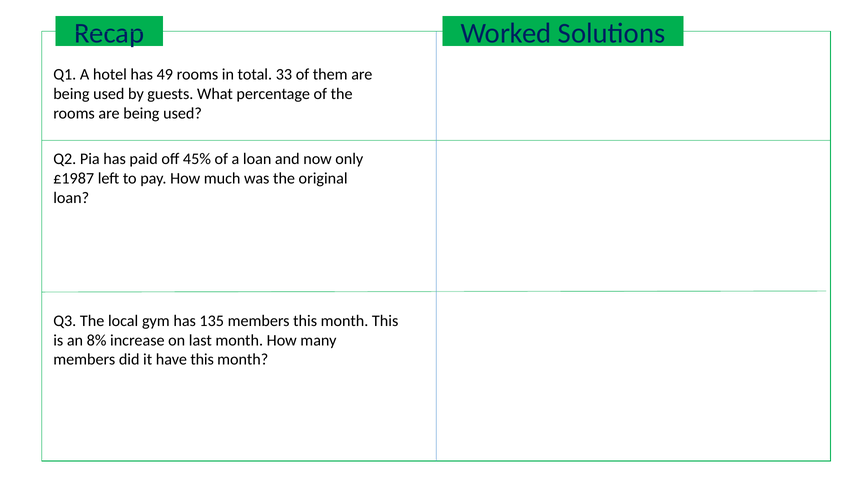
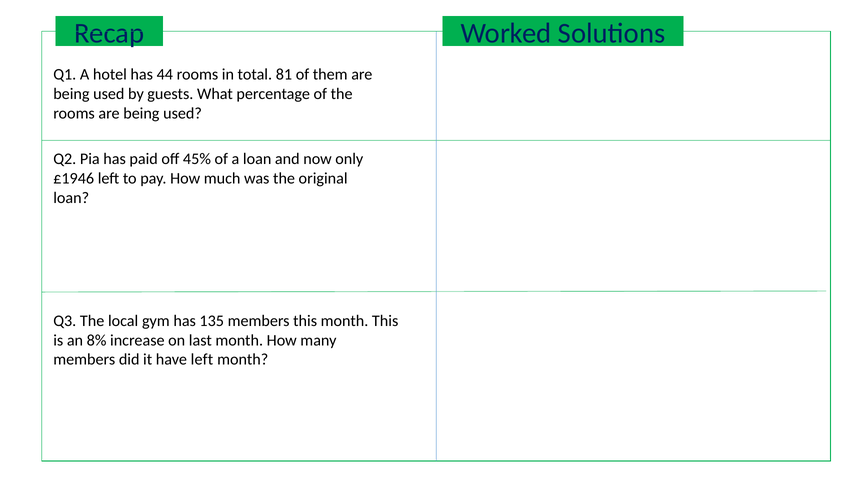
49: 49 -> 44 (165, 75)
33: 33 -> 81 (284, 75)
£1987: £1987 -> £1946 (74, 179)
have this: this -> left (202, 360)
